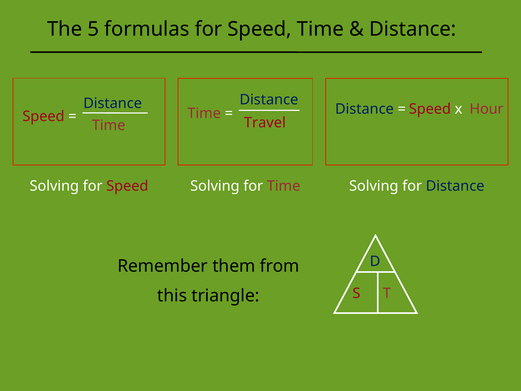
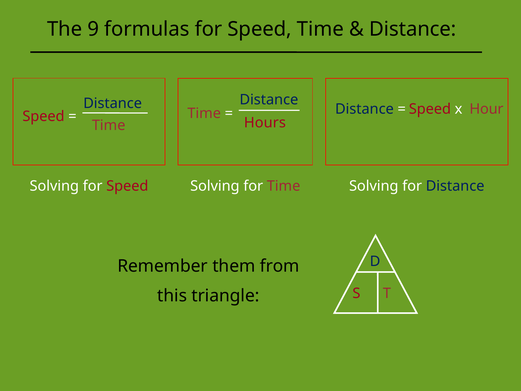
5: 5 -> 9 (93, 29)
Travel: Travel -> Hours (265, 123)
